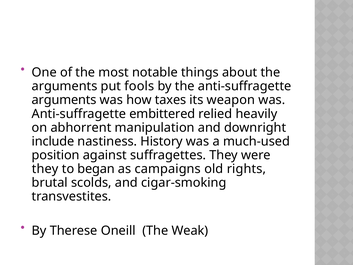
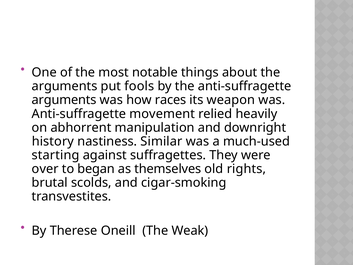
taxes: taxes -> races (171, 100)
embittered: embittered -> movement (162, 114)
include: include -> history (53, 141)
History: History -> Similar (161, 141)
position: position -> starting (56, 155)
they: they -> over (45, 169)
campaigns: campaigns -> themselves (168, 169)
